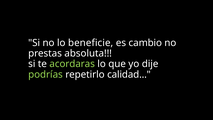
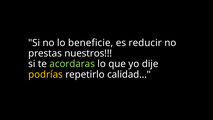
cambio: cambio -> reducir (145, 43)
absoluta: absoluta -> nuestros (88, 53)
podrías colour: light green -> yellow (46, 74)
